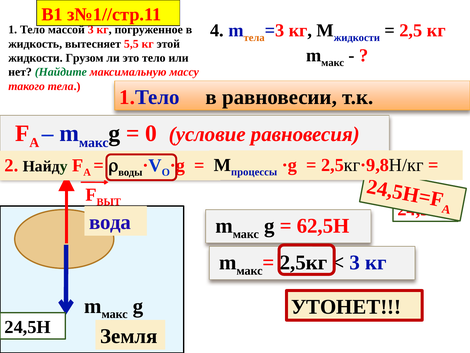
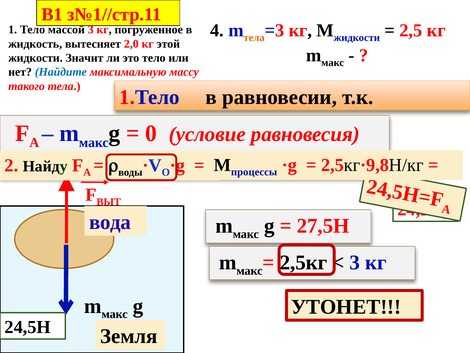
5,5: 5,5 -> 2,0 (131, 44)
Грузом: Грузом -> Значит (85, 58)
Найдите colour: green -> blue (61, 72)
62,5Н: 62,5Н -> 27,5Н (323, 226)
